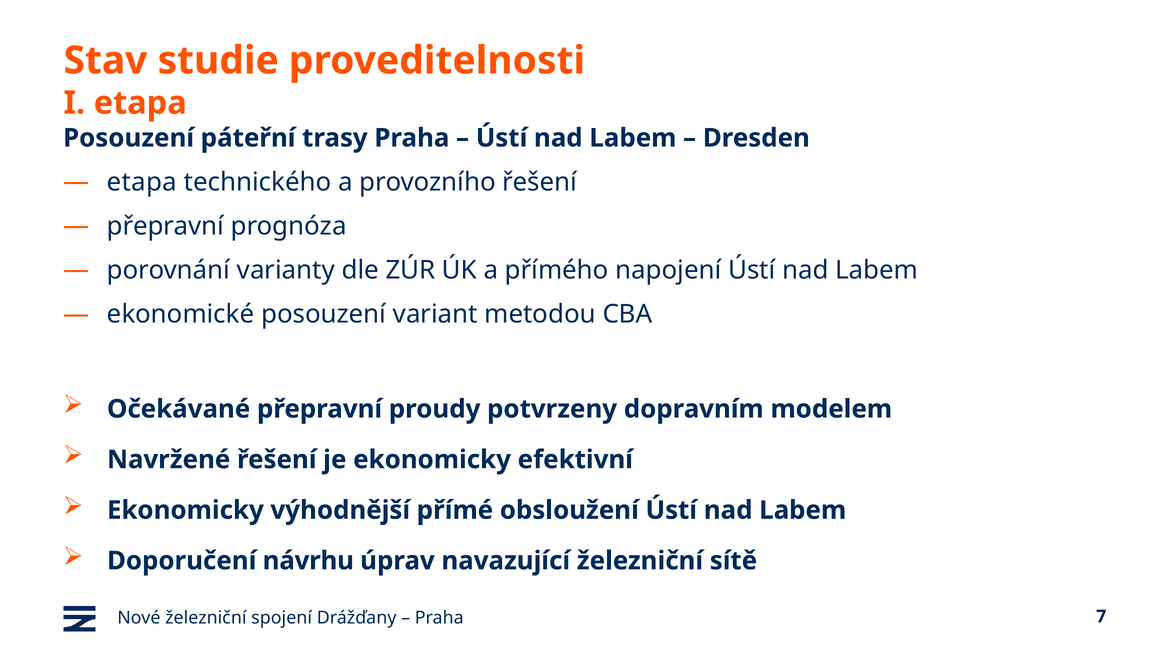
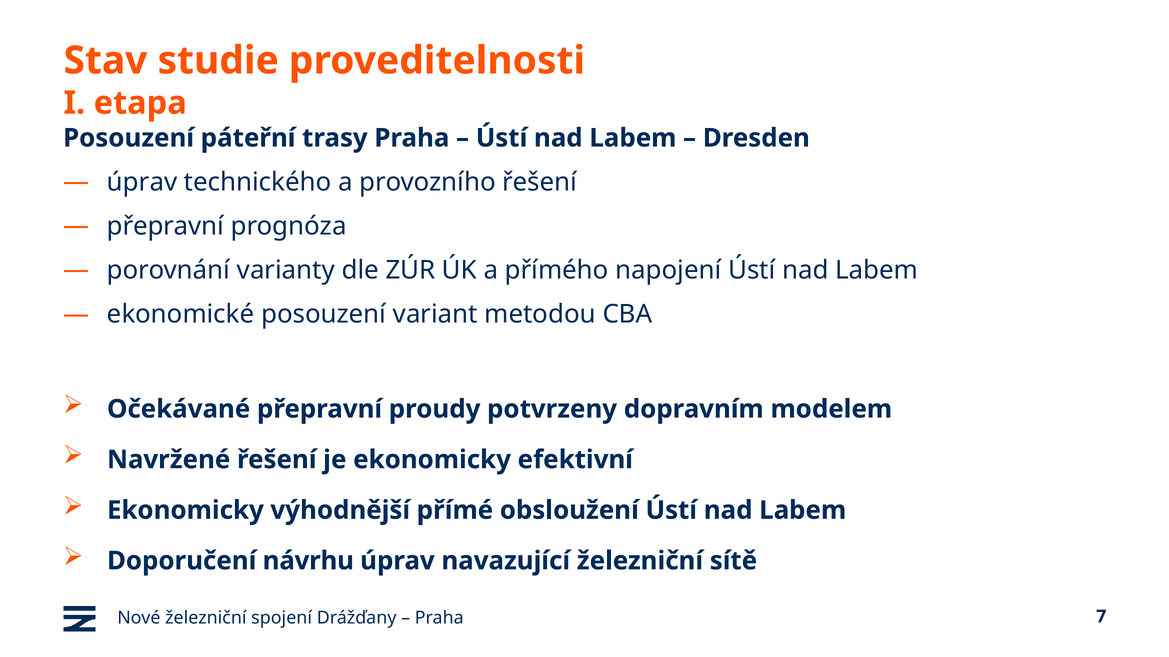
etapa: etapa -> úprav (142, 182)
